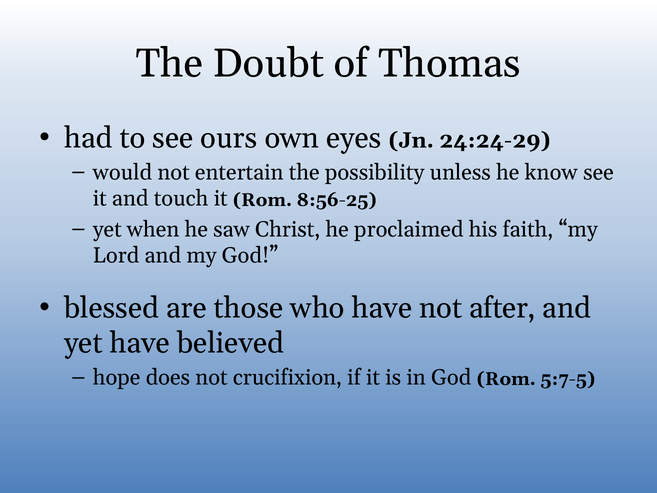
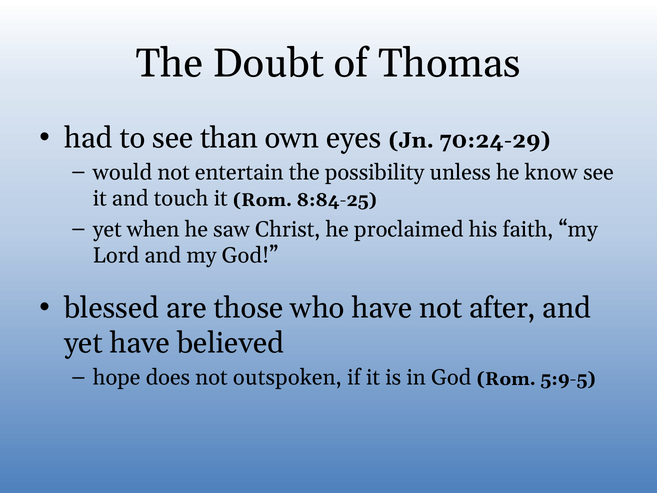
ours: ours -> than (229, 138)
24:24-29: 24:24-29 -> 70:24-29 (495, 140)
8:56-25: 8:56-25 -> 8:84-25 (337, 200)
crucifixion: crucifixion -> outspoken (287, 378)
5:7-5: 5:7-5 -> 5:9-5 (568, 379)
